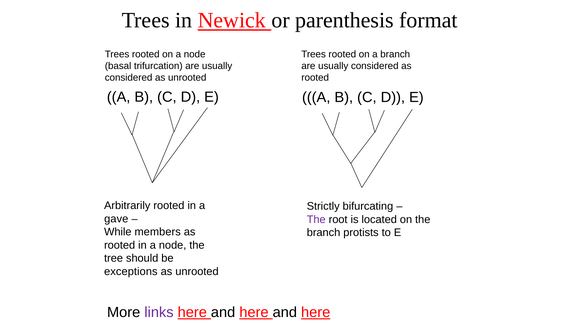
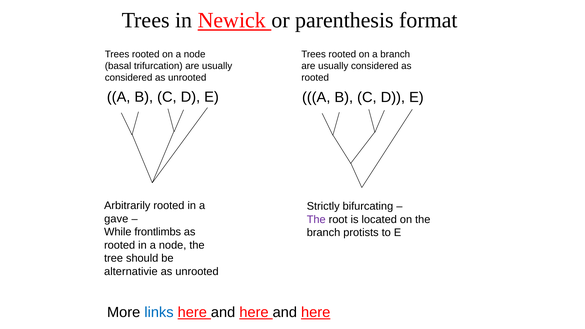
members: members -> frontlimbs (158, 232)
exceptions: exceptions -> alternativie (131, 271)
links colour: purple -> blue (159, 313)
